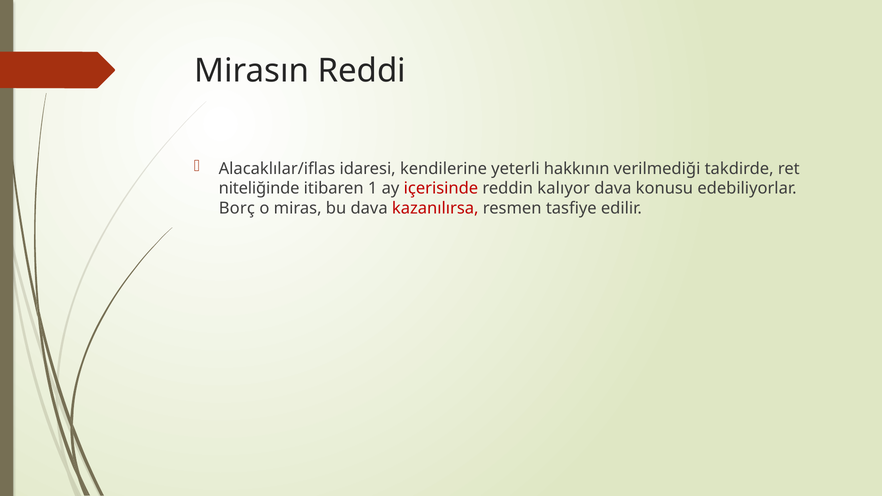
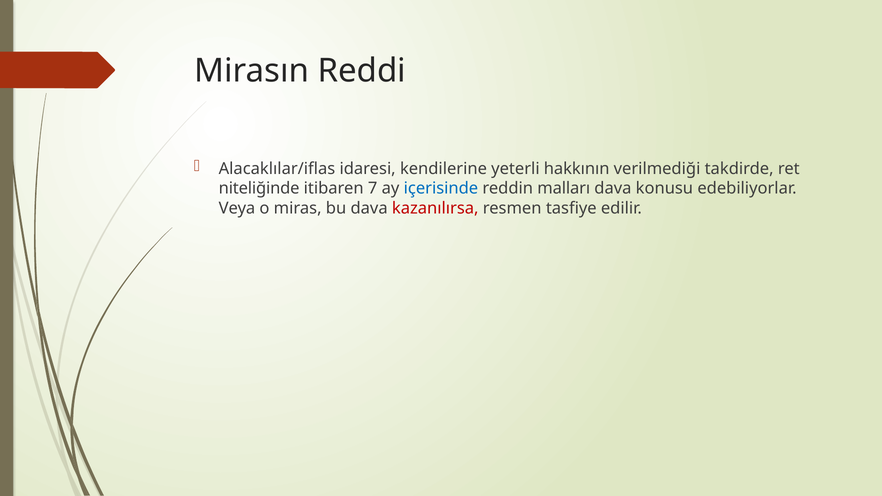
1: 1 -> 7 (373, 189)
içerisinde colour: red -> blue (441, 189)
kalıyor: kalıyor -> malları (564, 189)
Borç: Borç -> Veya (237, 208)
